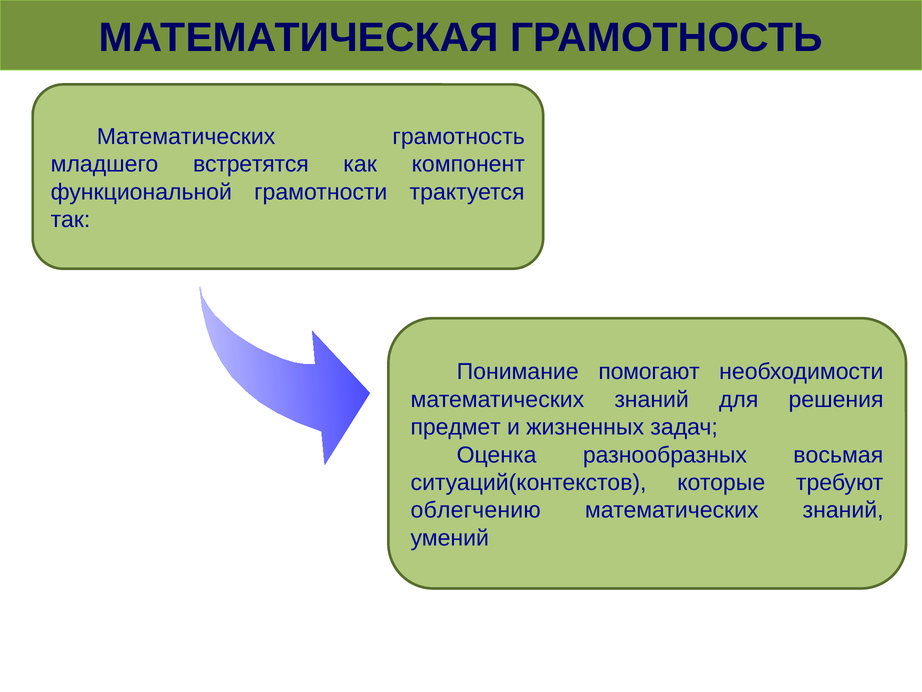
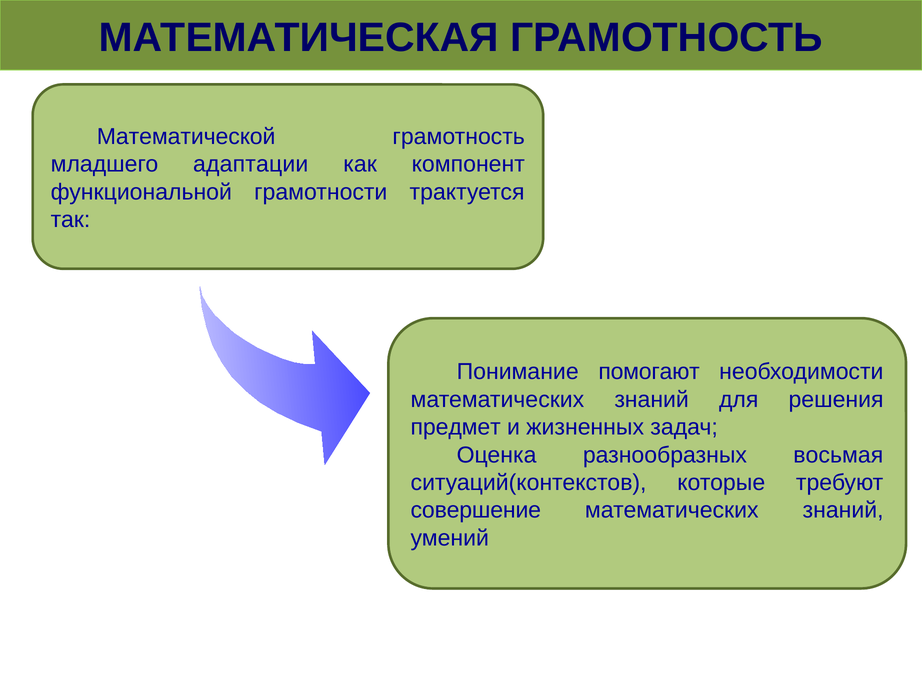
Математических: Математических -> Математической (186, 137)
встретятся: встретятся -> адаптации (251, 164)
облегчению: облегчению -> совершение (476, 510)
